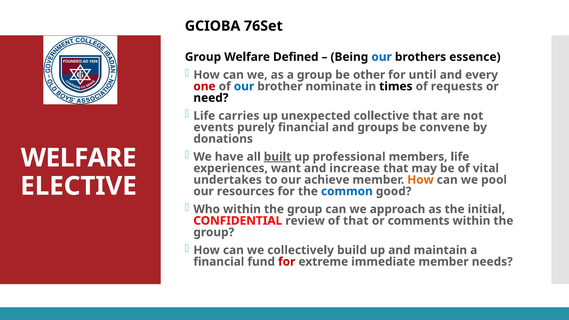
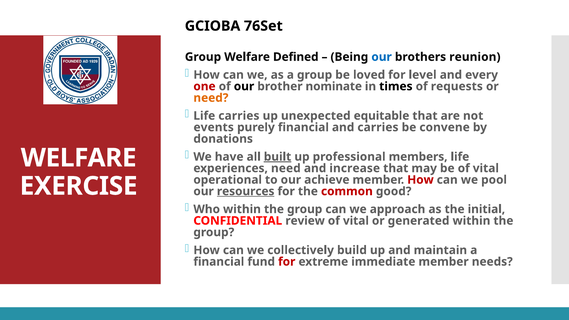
essence: essence -> reunion (475, 57)
other: other -> loved (369, 75)
until: until -> level (423, 75)
our colour: blue -> black (244, 86)
need colour: black -> orange (211, 98)
collective: collective -> equitable (382, 116)
and groups: groups -> carries (378, 127)
experiences want: want -> need (286, 168)
undertakes: undertakes -> operational (228, 180)
How colour: orange -> red (420, 180)
ELECTIVE: ELECTIVE -> EXERCISE (79, 186)
resources underline: none -> present (246, 191)
common colour: blue -> red (347, 191)
that: that -> vital (356, 221)
comments: comments -> generated (419, 221)
